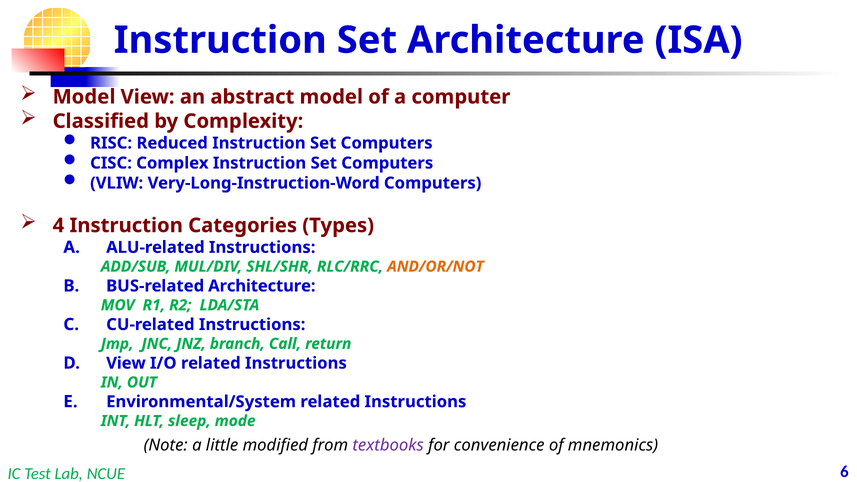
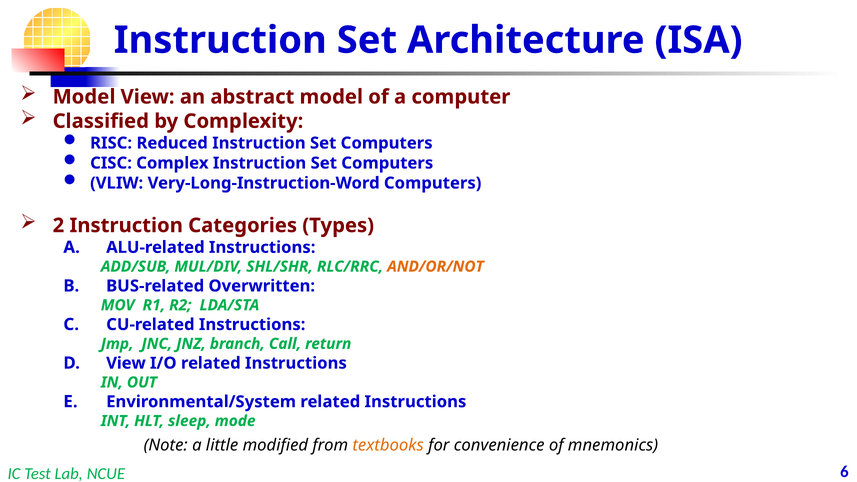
4: 4 -> 2 (58, 226)
BUS-related Architecture: Architecture -> Overwritten (262, 286)
textbooks colour: purple -> orange (388, 445)
